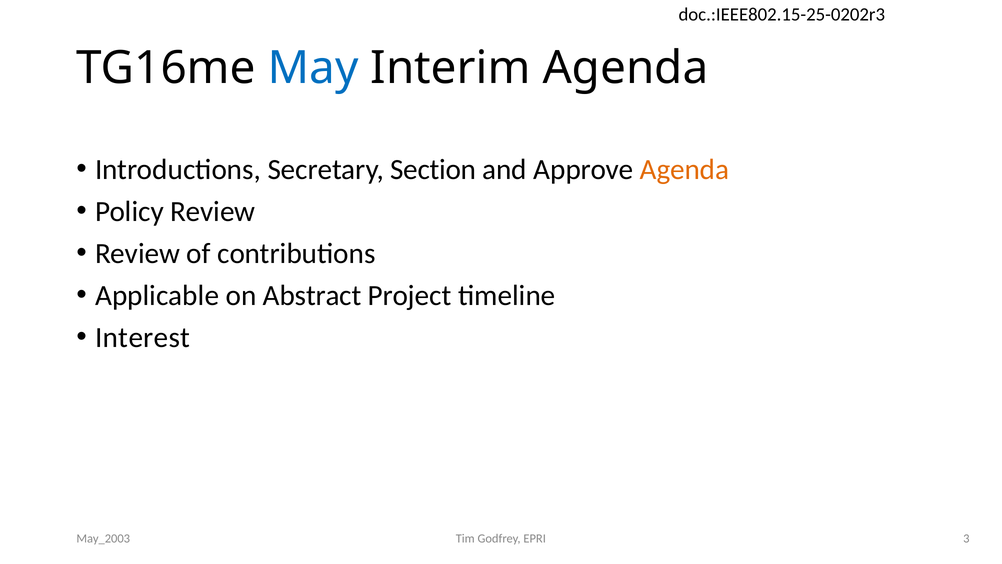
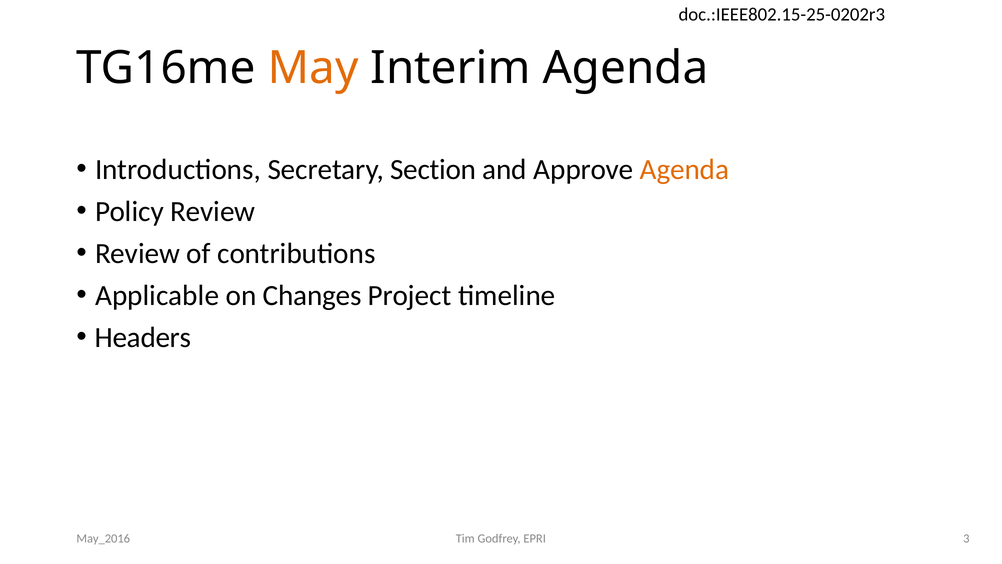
May colour: blue -> orange (313, 68)
Abstract: Abstract -> Changes (312, 295)
Interest: Interest -> Headers (143, 337)
May_2003: May_2003 -> May_2016 (103, 538)
